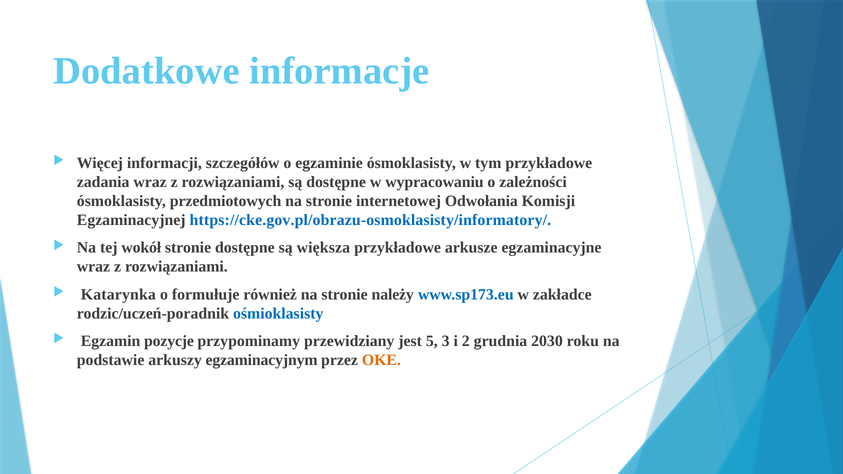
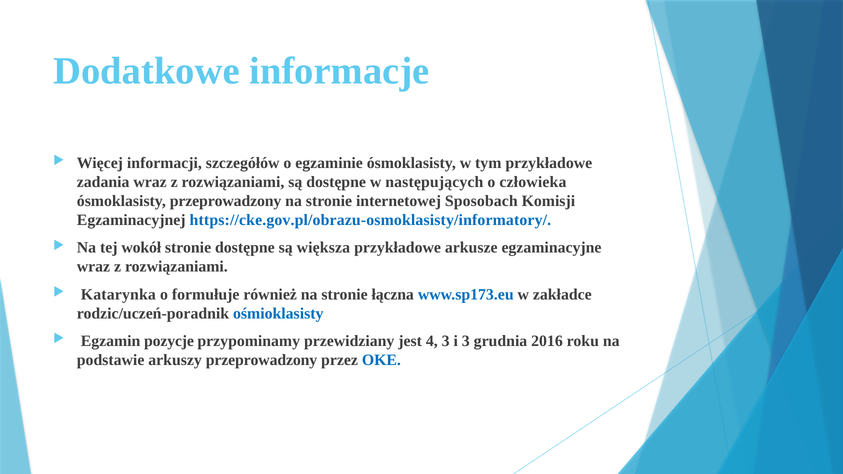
wypracowaniu: wypracowaniu -> następujących (434, 182)
zależności: zależności -> człowieka (533, 182)
ósmoklasisty przedmiotowych: przedmiotowych -> przeprowadzony (226, 201)
Odwołania: Odwołania -> Sposobach (481, 201)
należy: należy -> łączna (393, 295)
5: 5 -> 4 (432, 341)
i 2: 2 -> 3 (466, 341)
2030: 2030 -> 2016 (547, 341)
arkuszy egzaminacyjnym: egzaminacyjnym -> przeprowadzony (262, 360)
OKE colour: orange -> blue (381, 360)
